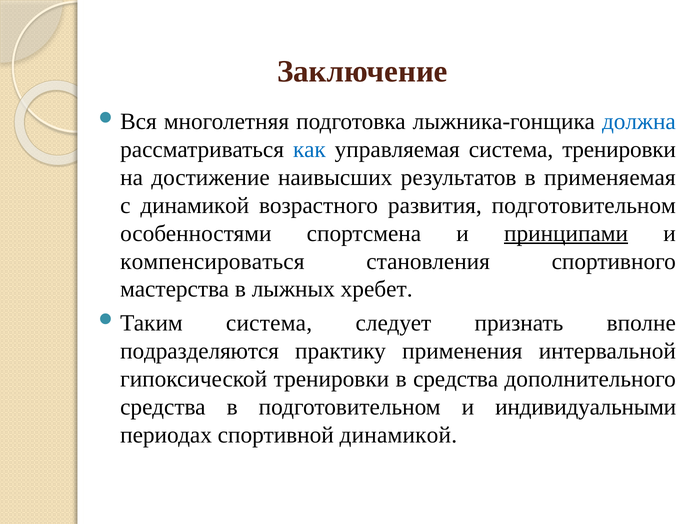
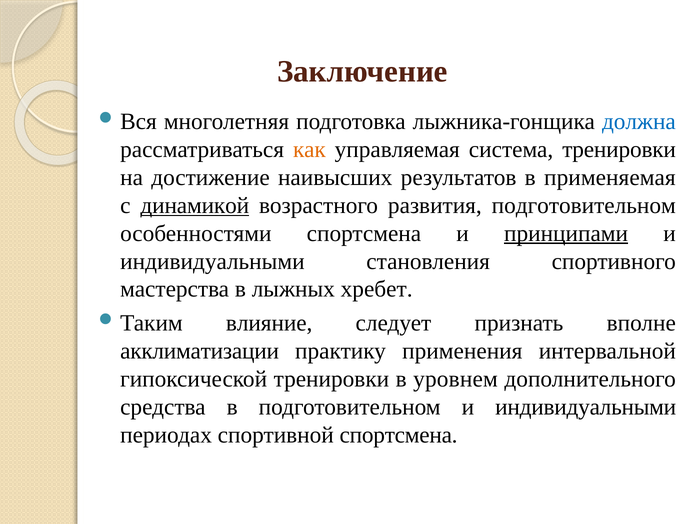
как colour: blue -> orange (309, 150)
динамикой underline: none -> present (195, 206)
компенсироваться: компенсироваться -> индивидуальными (212, 261)
система: система -> влияние (269, 323)
подразделяются: подразделяются -> акклиматизации (200, 351)
в средства: средства -> уровнем (455, 379)
спортивной динамикой: динамикой -> спортсмена (399, 435)
